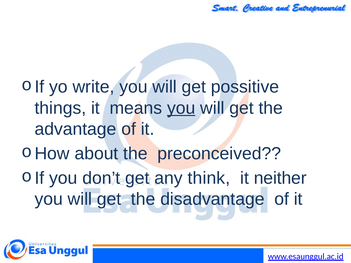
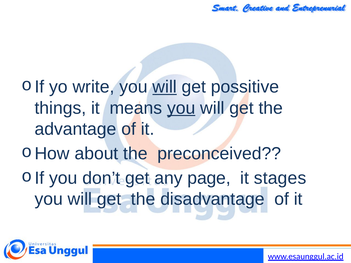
will underline: none -> present (165, 87)
think: think -> page (209, 178)
neither: neither -> stages (280, 178)
